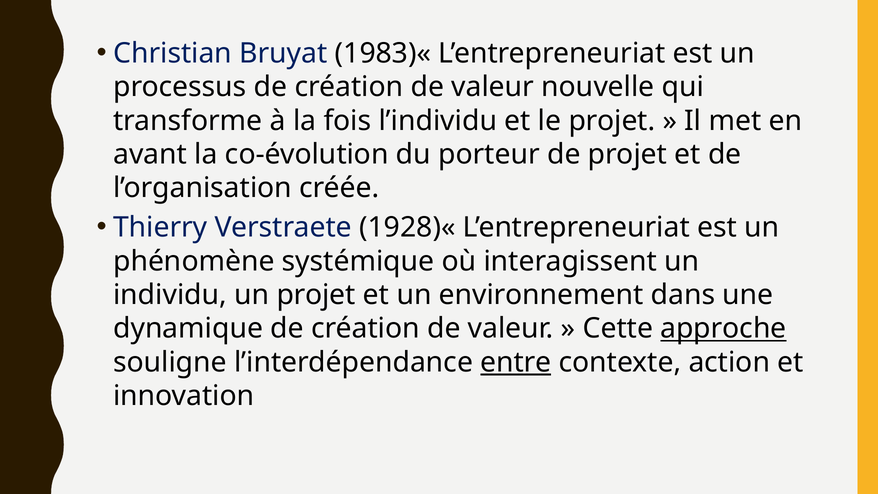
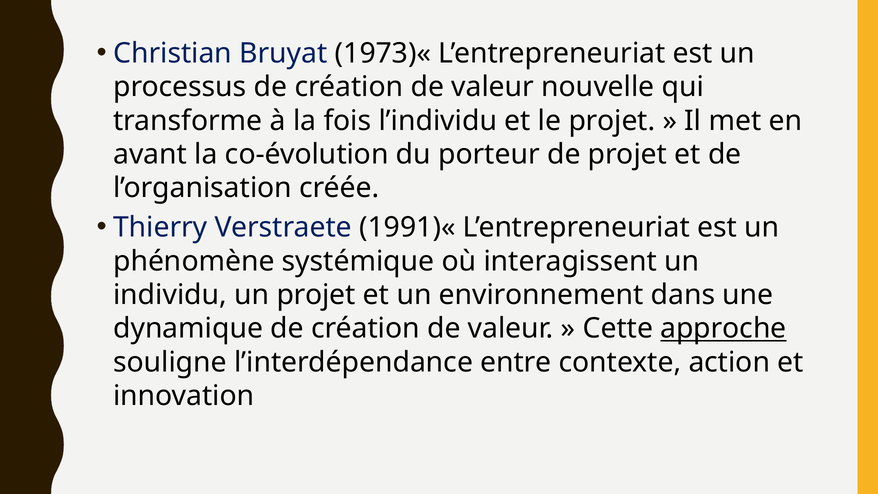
1983)«: 1983)« -> 1973)« (383, 53)
1928)«: 1928)« -> 1991)« (407, 227)
entre underline: present -> none (516, 362)
